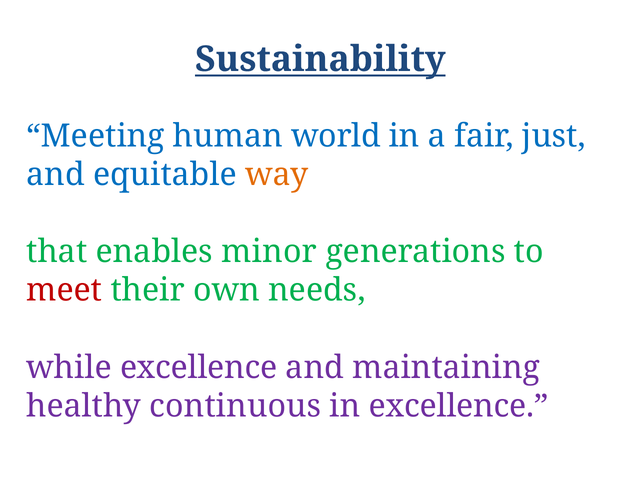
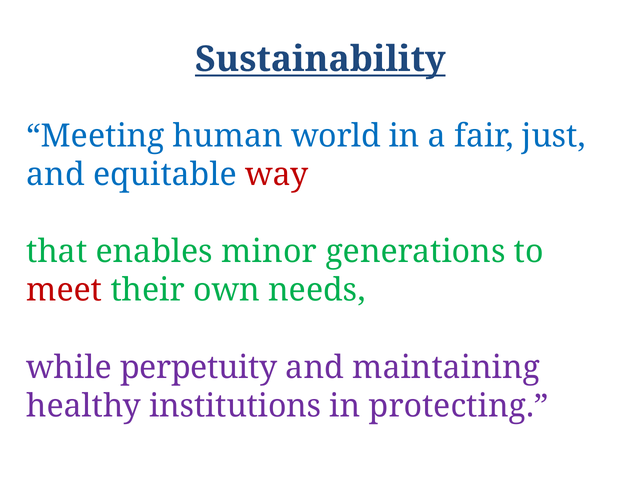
way colour: orange -> red (277, 174)
while excellence: excellence -> perpetuity (199, 367)
continuous: continuous -> institutions (235, 406)
in excellence: excellence -> protecting (459, 406)
